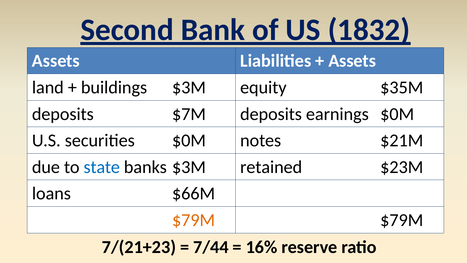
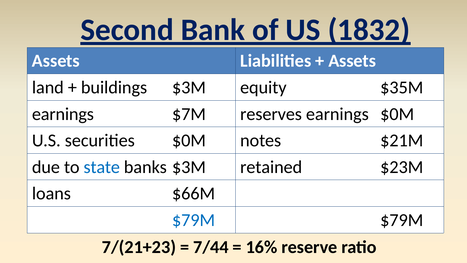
deposits: deposits -> earnings (63, 114)
$7M deposits: deposits -> reserves (271, 114)
$79M colour: orange -> blue (194, 220)
